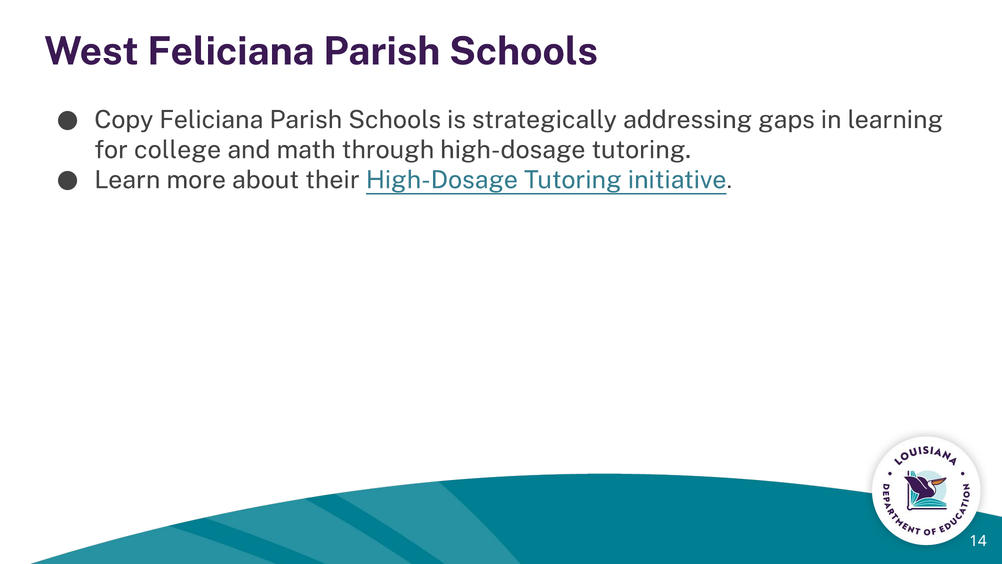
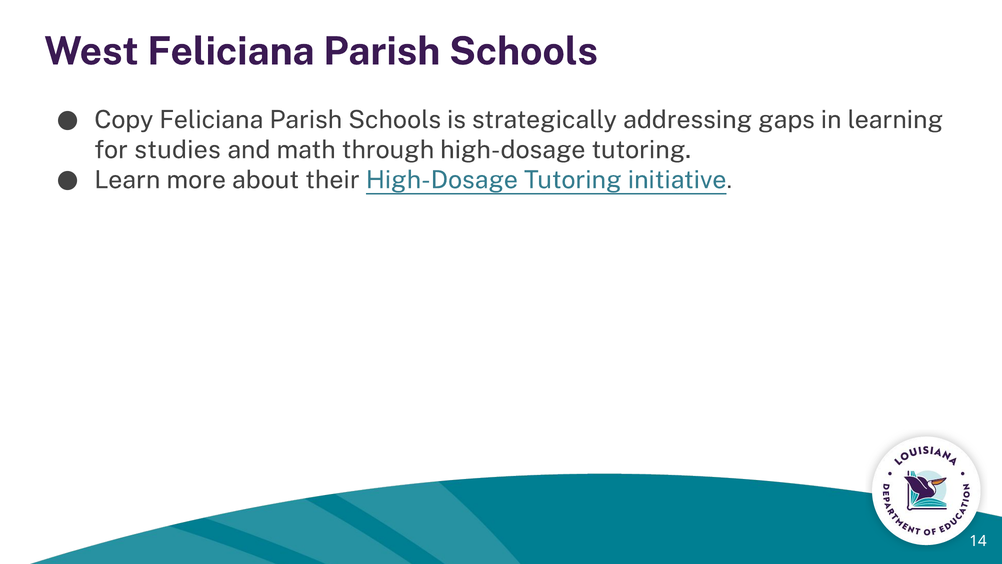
college: college -> studies (177, 150)
